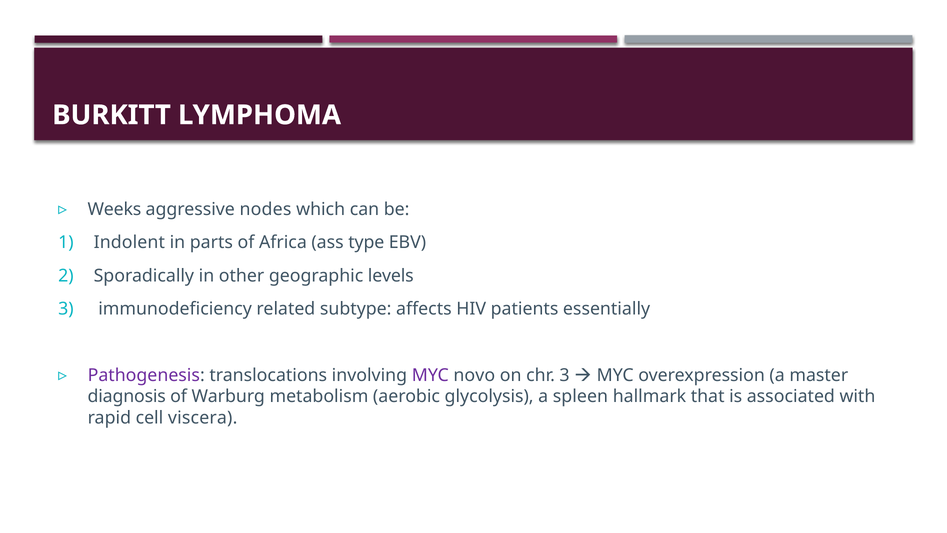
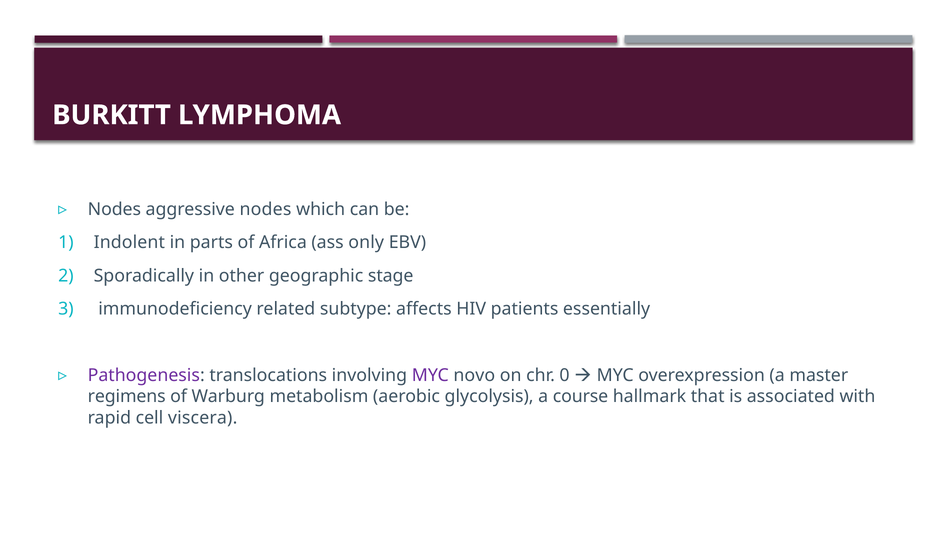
Weeks: Weeks -> Nodes (114, 209)
type: type -> only (366, 242)
levels: levels -> stage (391, 276)
chr 3: 3 -> 0 (565, 375)
diagnosis: diagnosis -> regimens (127, 396)
spleen: spleen -> course (581, 396)
